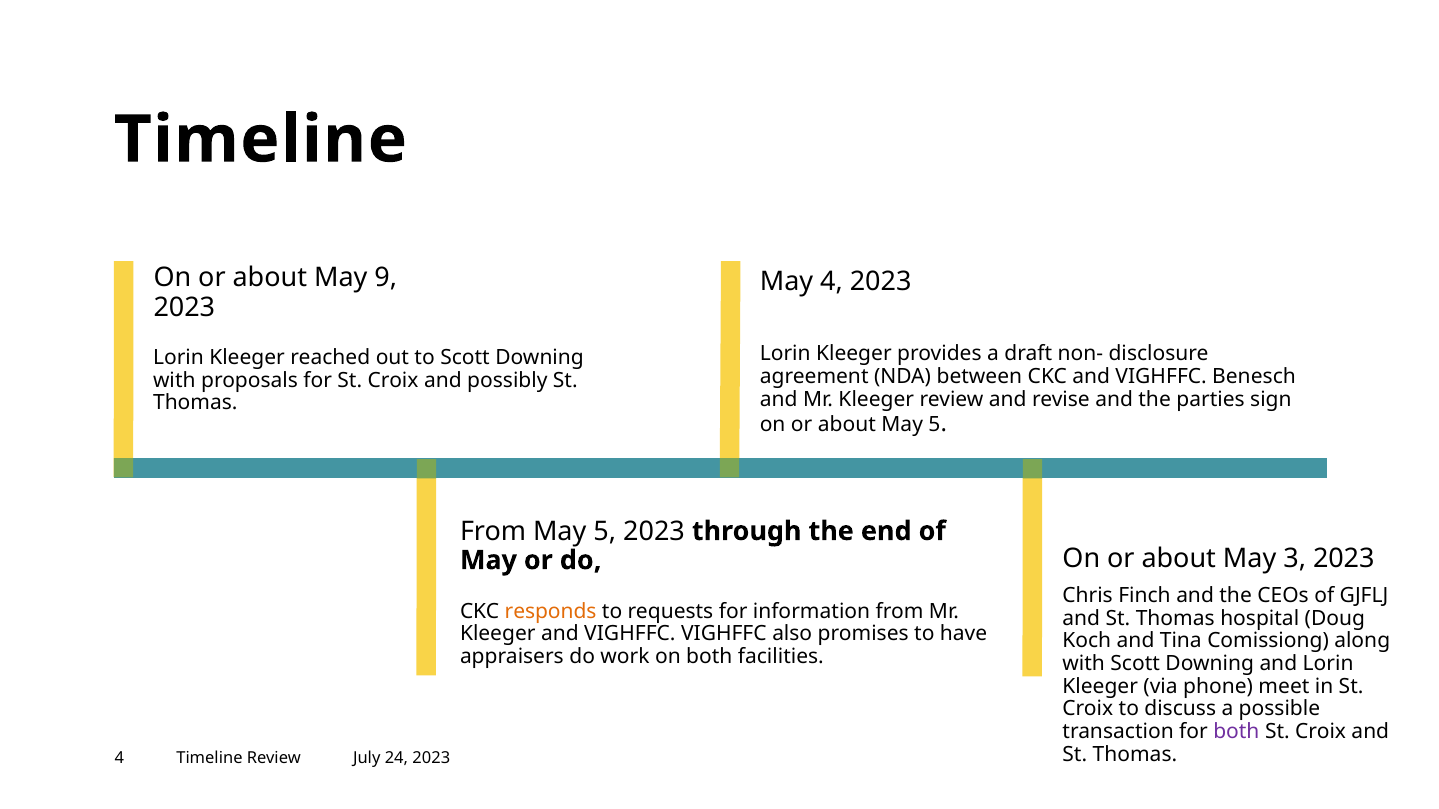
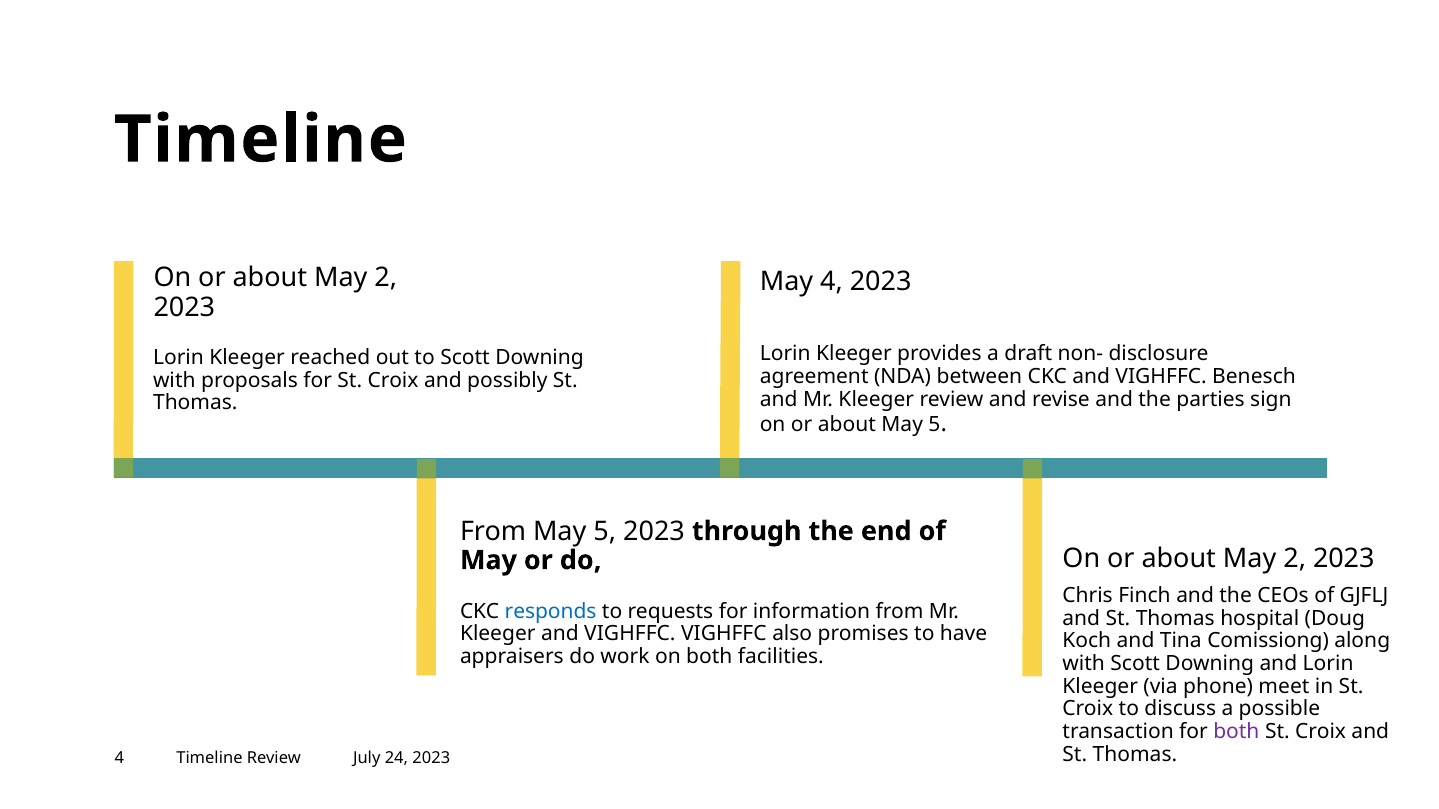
9: 9 -> 2 (386, 278)
3: 3 -> 2 (1295, 559)
responds colour: orange -> blue (551, 612)
